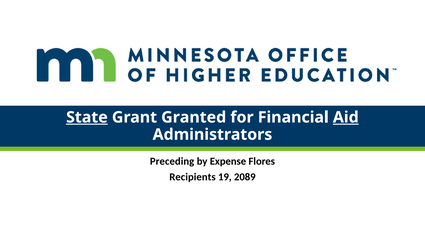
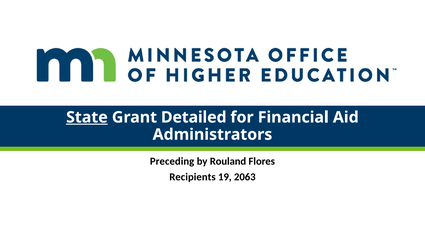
Granted: Granted -> Detailed (194, 117)
Aid underline: present -> none (346, 117)
Expense: Expense -> Rouland (228, 161)
2089: 2089 -> 2063 (245, 177)
